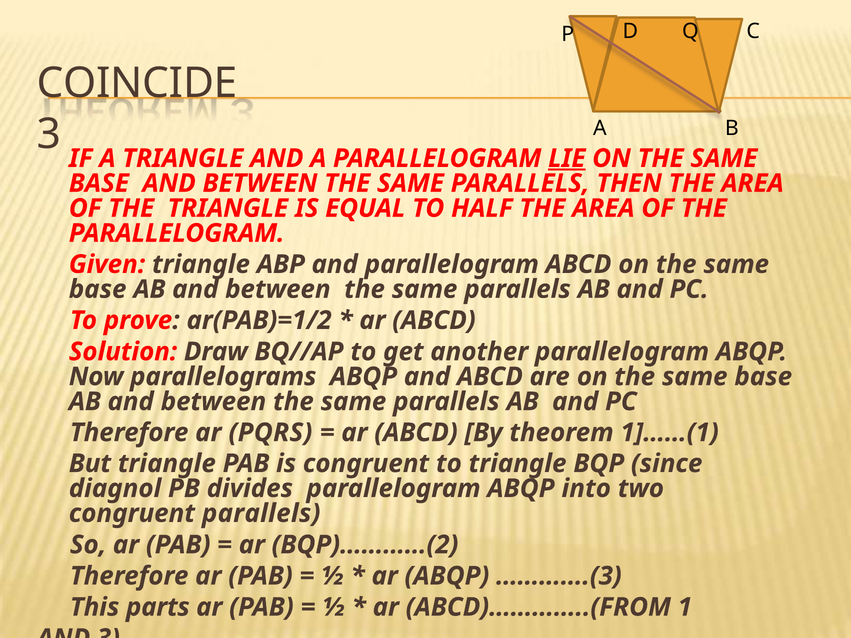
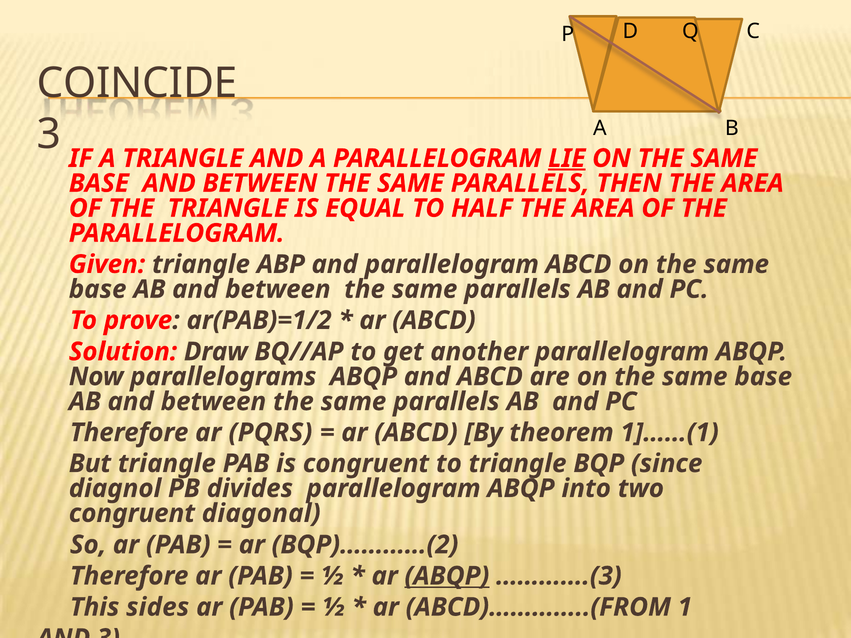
congruent parallels: parallels -> diagonal (261, 514)
ABQP underline: none -> present (447, 576)
parts: parts -> sides (158, 607)
